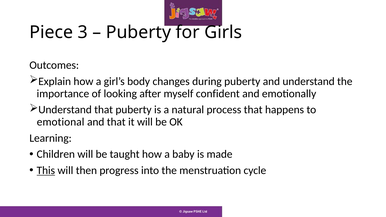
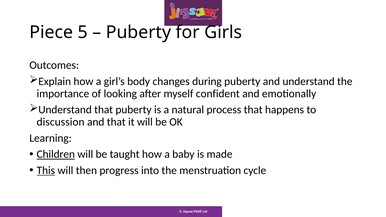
3: 3 -> 5 (83, 32)
emotional: emotional -> discussion (61, 122)
Children underline: none -> present (56, 154)
